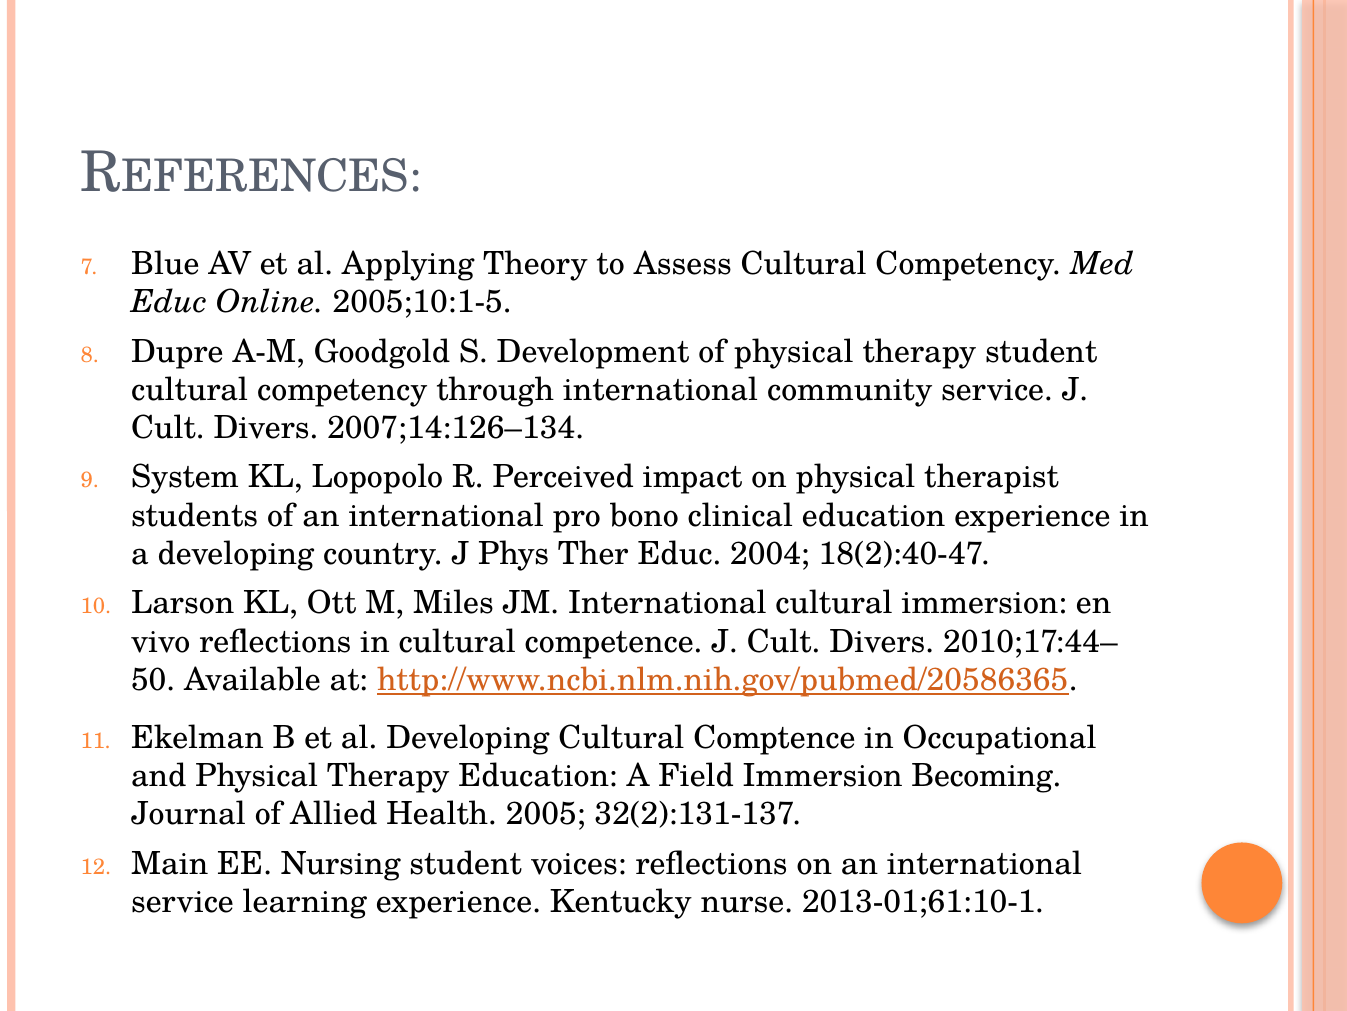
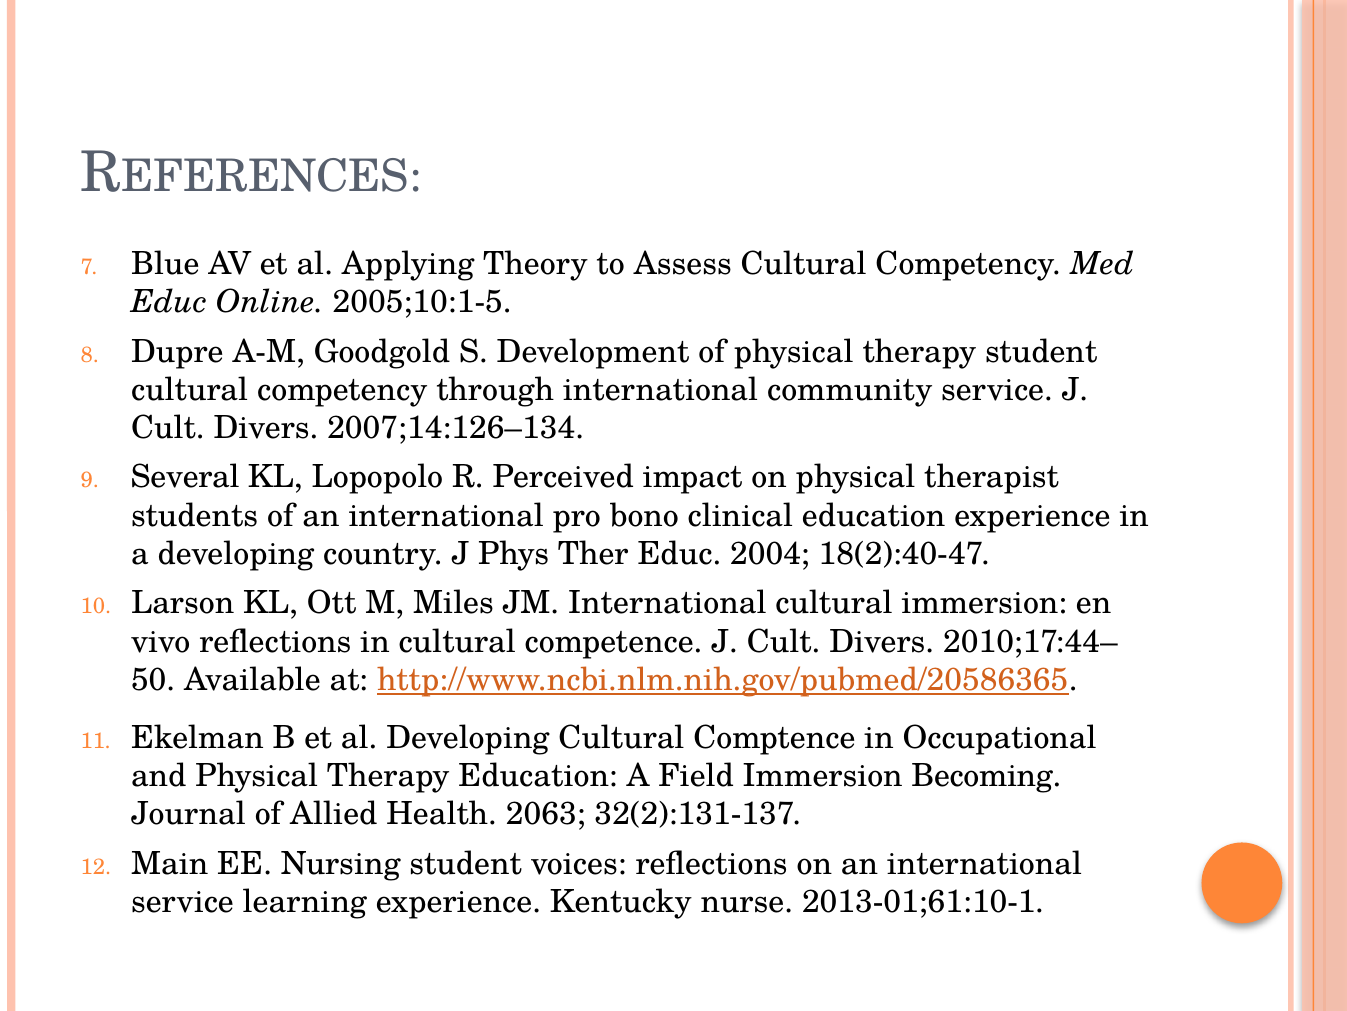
System: System -> Several (185, 477)
2005: 2005 -> 2063 (546, 814)
